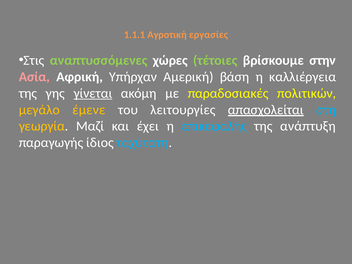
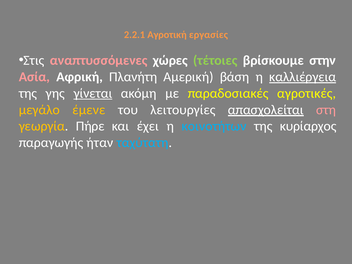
1.1.1: 1.1.1 -> 2.2.1 (135, 35)
αναπτυσσόμενες colour: light green -> pink (99, 60)
Υπήρχαν: Υπήρχαν -> Πλανήτη (133, 77)
καλλιέργεια underline: none -> present (303, 77)
πολιτικών: πολιτικών -> αγροτικές (307, 93)
στη colour: light blue -> pink (326, 110)
Μαζί: Μαζί -> Πήρε (90, 126)
επικεφαλής: επικεφαλής -> κοινοτήτων (214, 126)
ανάπτυξη: ανάπτυξη -> κυρίαρχος (308, 126)
ίδιος: ίδιος -> ήταν (100, 143)
